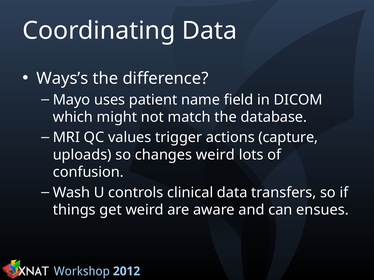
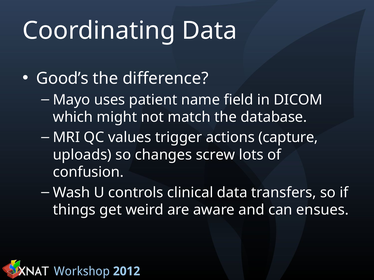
Ways’s: Ways’s -> Good’s (62, 78)
changes weird: weird -> screw (215, 155)
